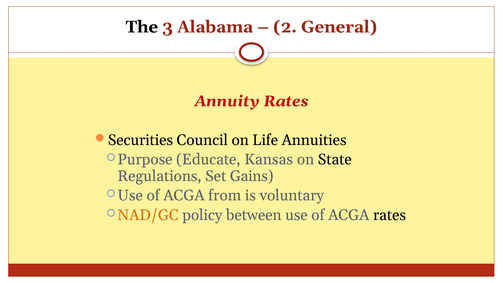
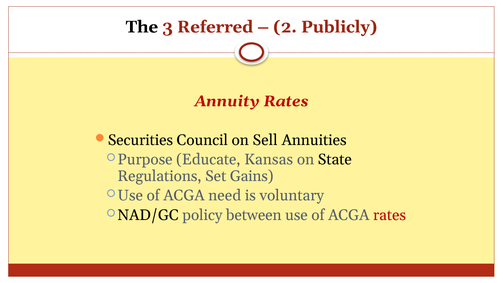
Alabama: Alabama -> Referred (215, 27)
General: General -> Publicly (339, 27)
Life: Life -> Sell (265, 140)
from: from -> need (225, 195)
NAD/GC colour: orange -> black (148, 215)
rates colour: black -> red (390, 215)
